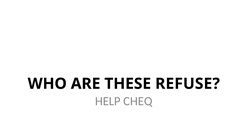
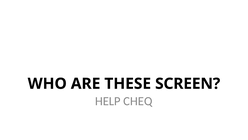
REFUSE: REFUSE -> SCREEN (188, 83)
